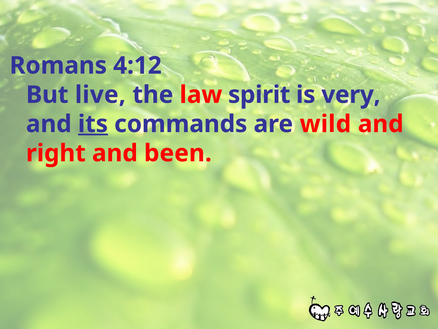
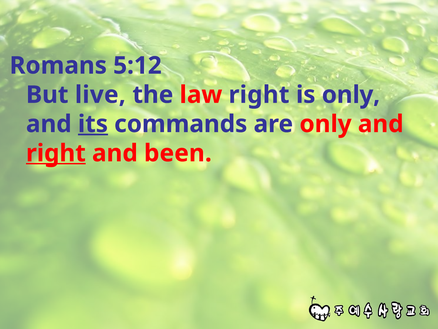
4:12: 4:12 -> 5:12 (137, 65)
law spirit: spirit -> right (259, 95)
is very: very -> only (351, 95)
are wild: wild -> only (326, 124)
right underline: none -> present (56, 153)
